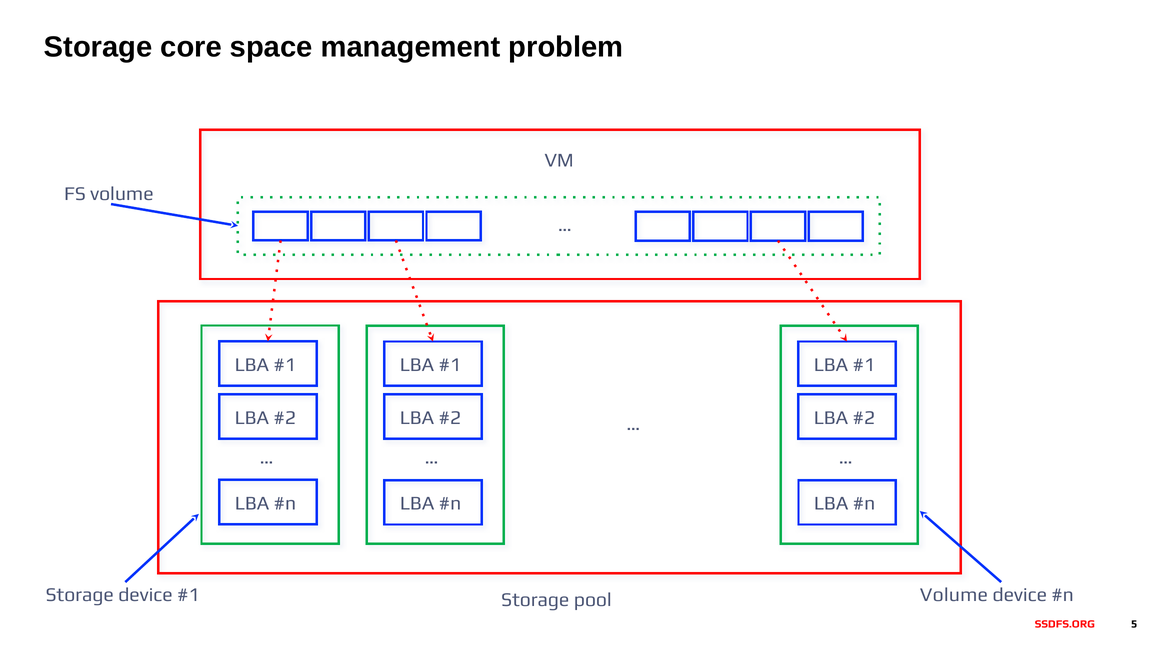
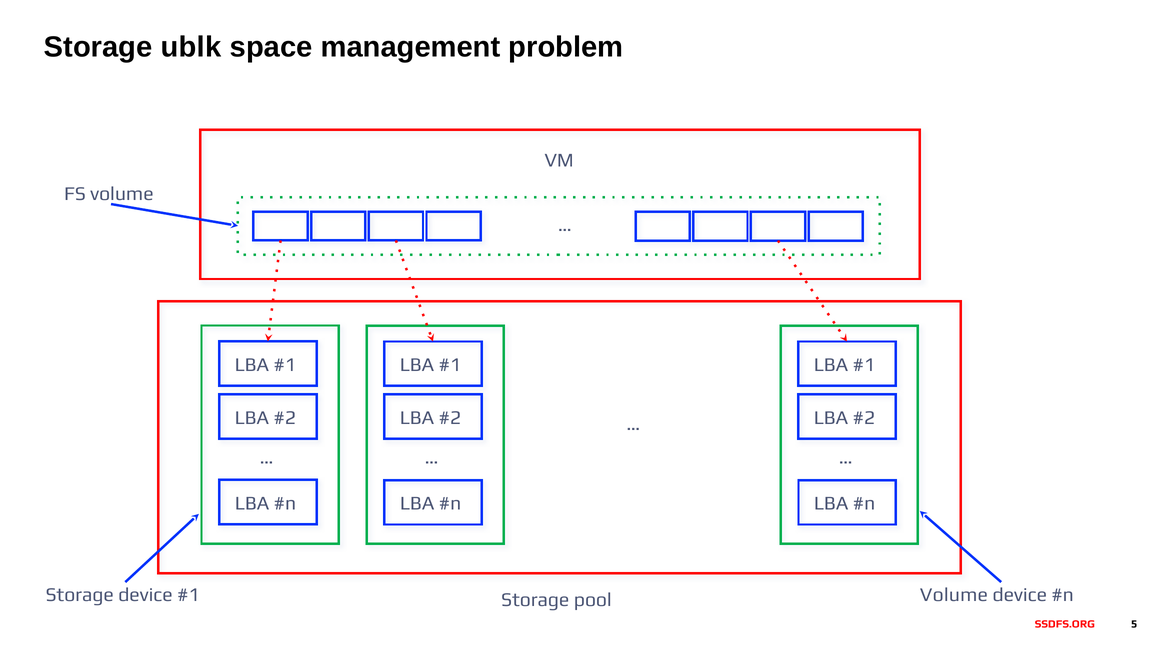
core: core -> ublk (191, 47)
